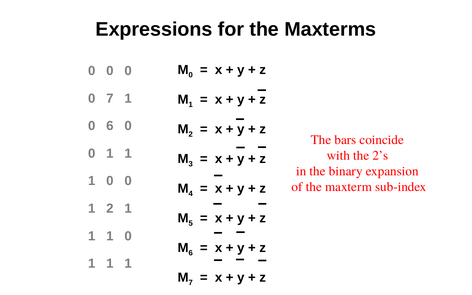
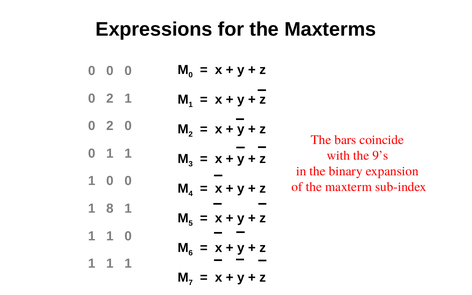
7: 7 -> 2 (110, 98)
6: 6 -> 2 (110, 126)
2’s: 2’s -> 9’s (380, 155)
1 2: 2 -> 8 (110, 208)
